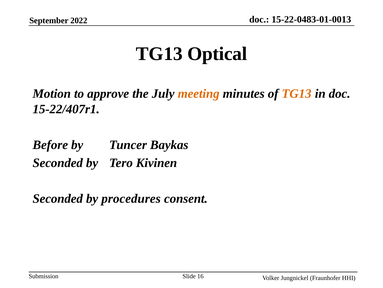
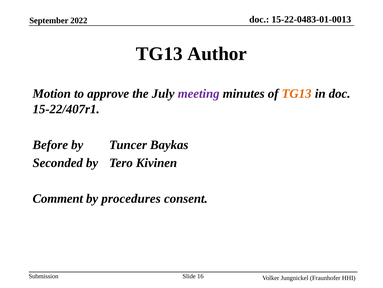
Optical: Optical -> Author (217, 54)
meeting colour: orange -> purple (199, 93)
Seconded: Seconded -> Comment (58, 198)
